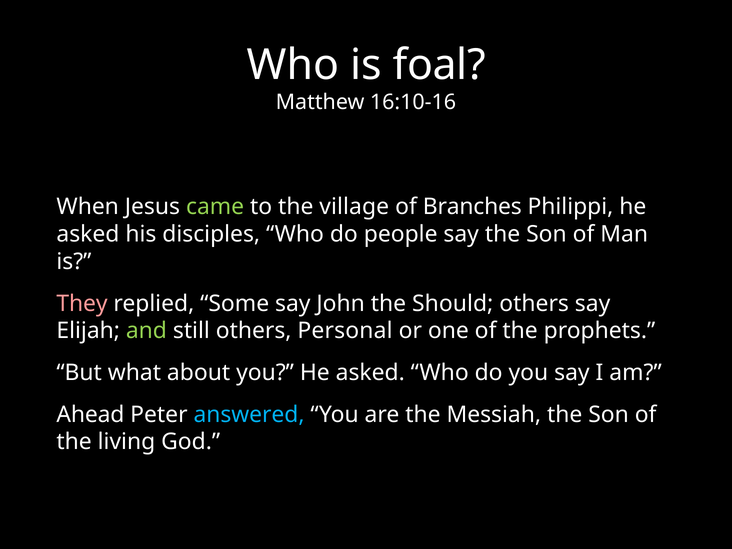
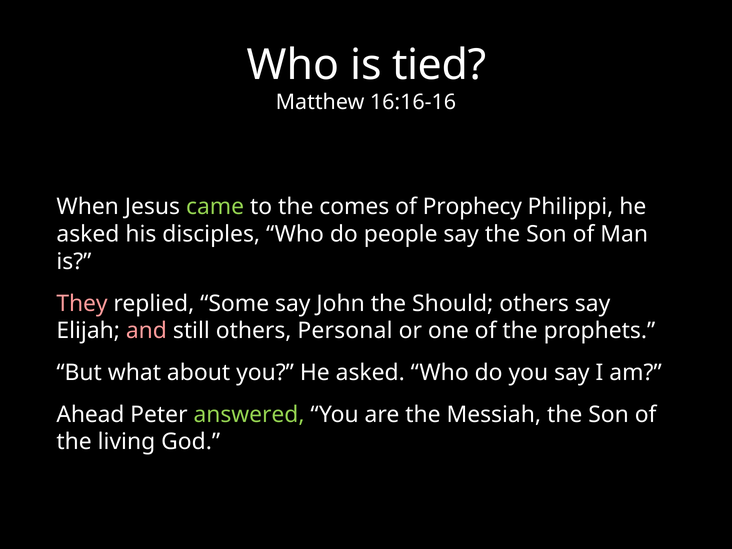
foal: foal -> tied (439, 65)
16:10-16: 16:10-16 -> 16:16-16 (413, 102)
village: village -> comes (354, 207)
Branches: Branches -> Prophecy (472, 207)
and colour: light green -> pink (146, 331)
answered colour: light blue -> light green (249, 414)
